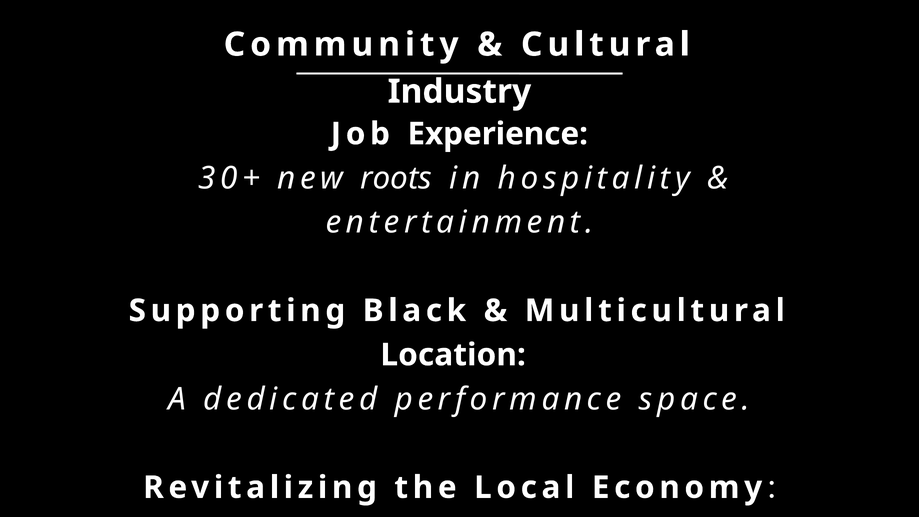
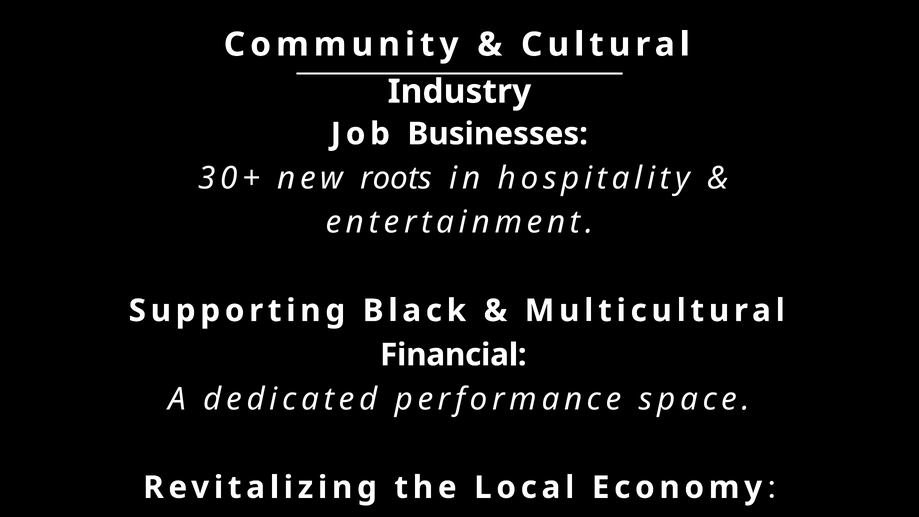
Experience: Experience -> Businesses (498, 134)
Location: Location -> Financial (453, 355)
